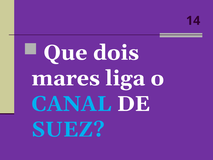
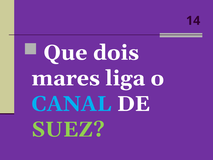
SUEZ colour: light blue -> light green (68, 129)
